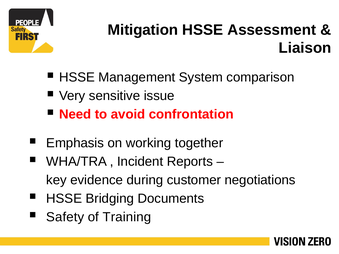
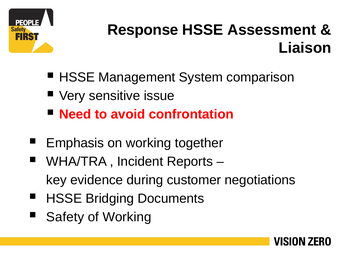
Mitigation: Mitigation -> Response (143, 30)
of Training: Training -> Working (127, 217)
